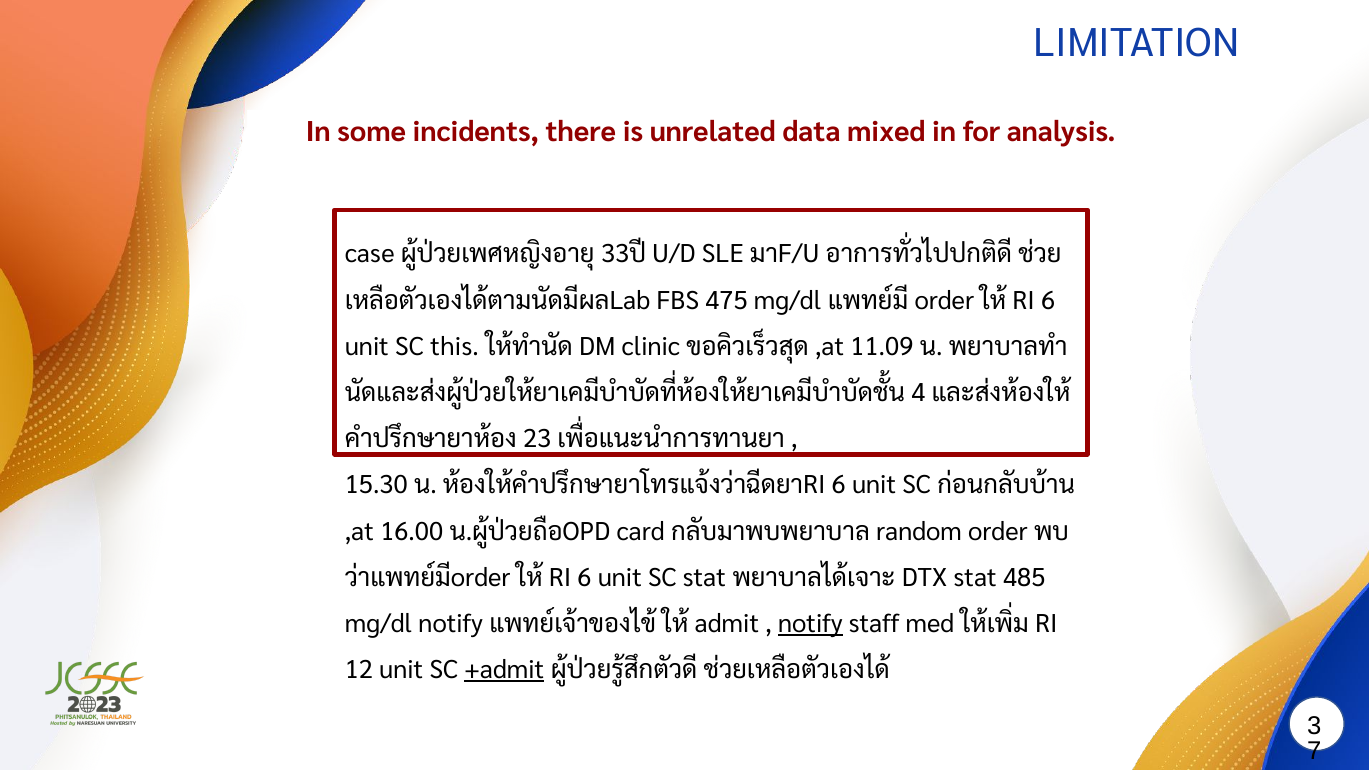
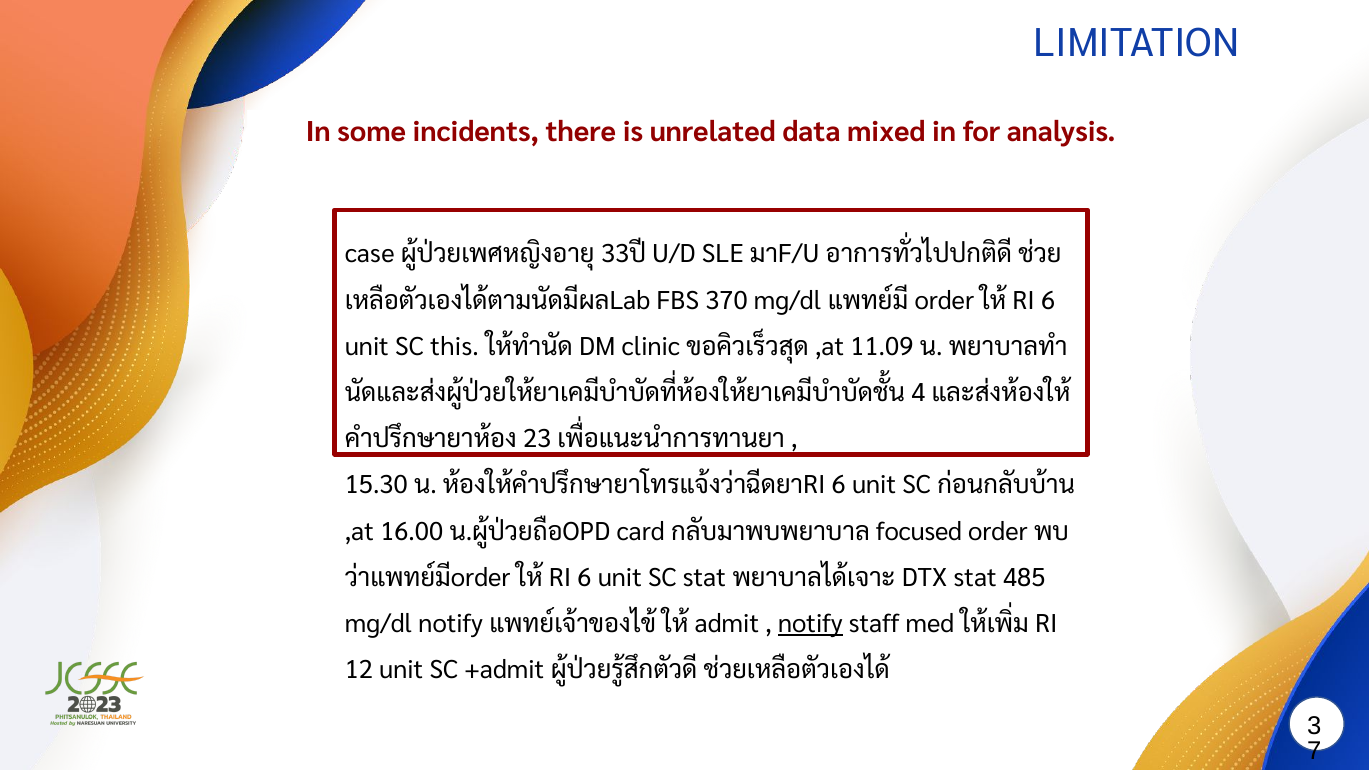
475: 475 -> 370 (727, 301)
random: random -> focused (919, 532)
+admit underline: present -> none (504, 670)
